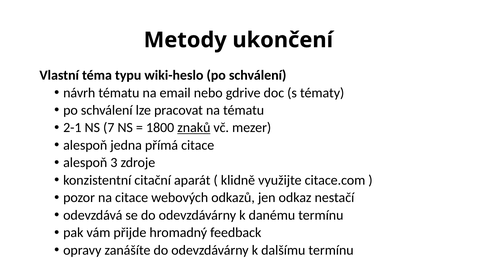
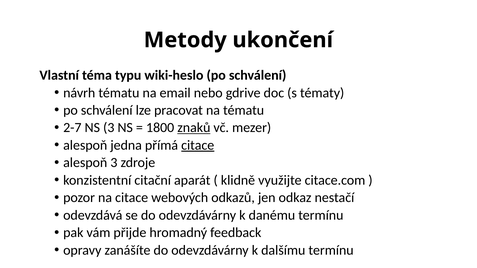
2-1: 2-1 -> 2-7 (72, 128)
NS 7: 7 -> 3 (109, 128)
citace underline: none -> present (198, 145)
